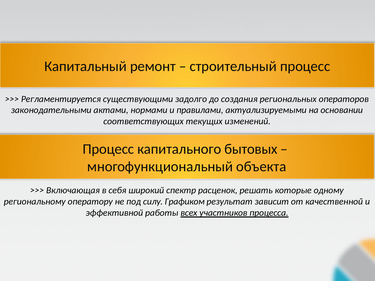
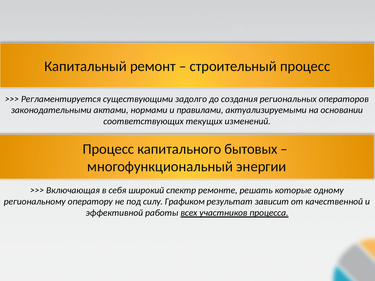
объекта: объекта -> энергии (261, 167)
расценок: расценок -> ремонте (218, 191)
